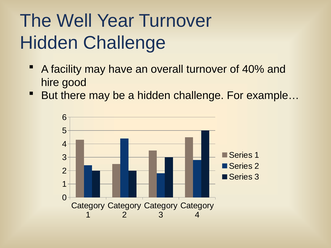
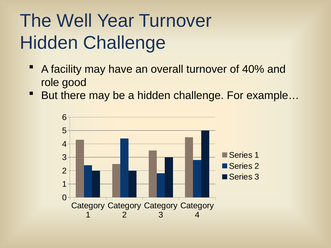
hire: hire -> role (50, 82)
